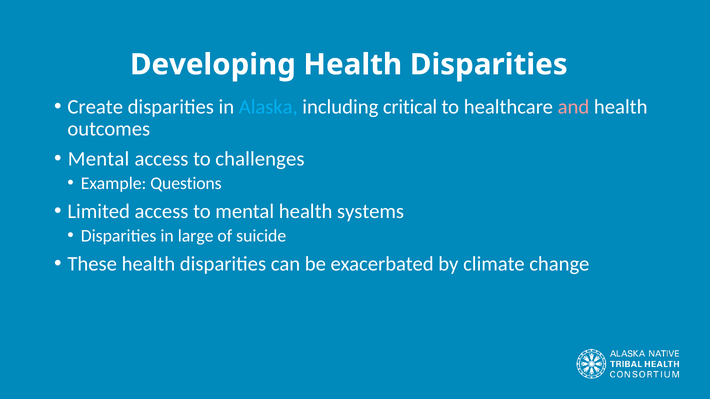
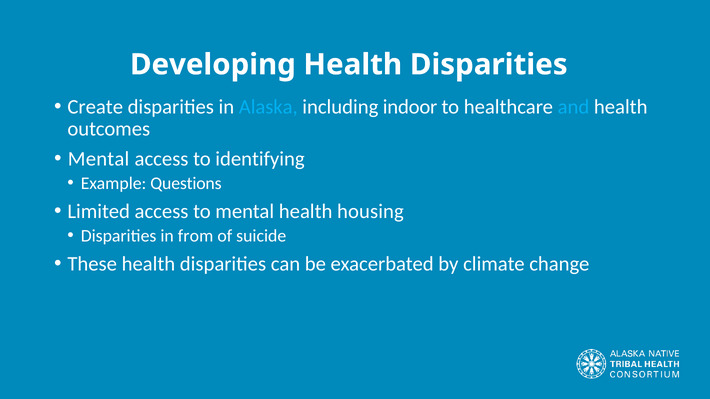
critical: critical -> indoor (410, 107)
and colour: pink -> light blue (574, 107)
challenges: challenges -> identifying (260, 159)
systems: systems -> housing (370, 212)
large: large -> from (196, 236)
